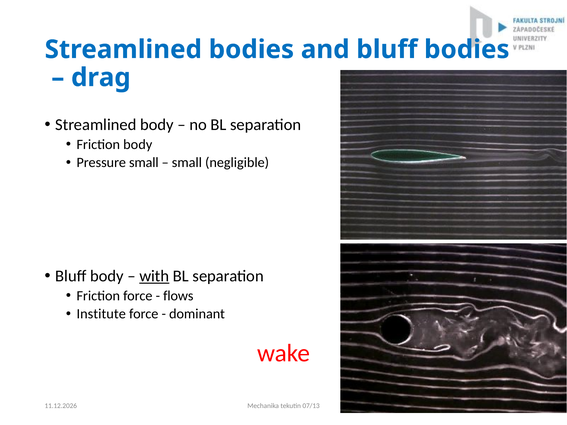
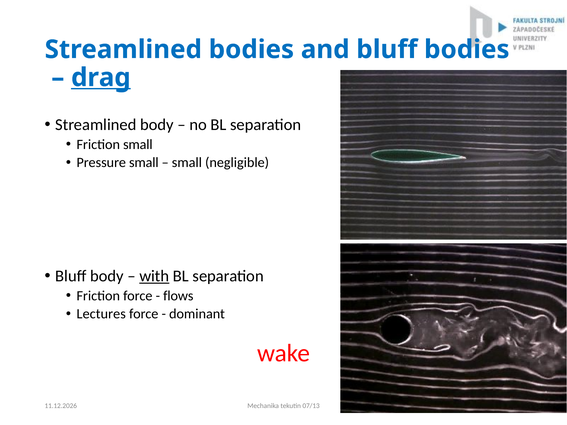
drag underline: none -> present (101, 78)
Friction body: body -> small (138, 144)
Institute: Institute -> Lectures (101, 314)
